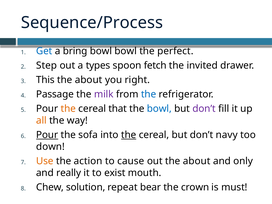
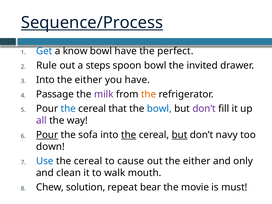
Sequence/Process underline: none -> present (92, 23)
bring: bring -> know (75, 51)
bowl bowl: bowl -> have (126, 51)
Step: Step -> Rule (47, 65)
types: types -> steps (98, 65)
spoon fetch: fetch -> bowl (155, 65)
This: This -> Into (45, 80)
about: about -> either (89, 80)
you right: right -> have (137, 80)
the colour: blue -> orange (149, 94)
the colour: orange -> blue (68, 109)
all colour: orange -> purple (41, 120)
but underline: none -> present (180, 135)
Use colour: orange -> blue (45, 161)
action: action -> cereal (88, 161)
out the about: about -> either (197, 161)
really: really -> clean (69, 173)
exist: exist -> walk (115, 173)
crown: crown -> movie (195, 187)
